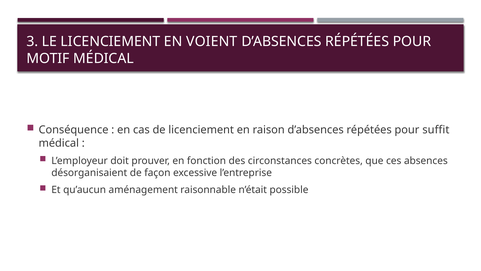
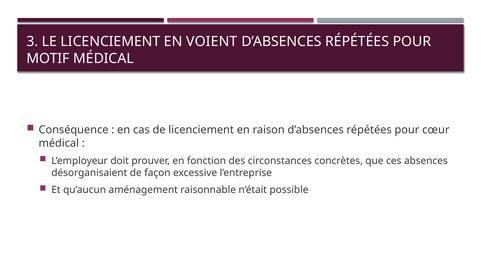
suffit: suffit -> cœur (436, 130)
